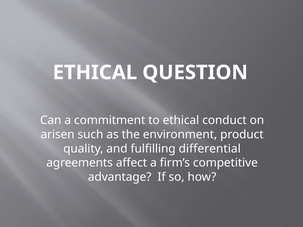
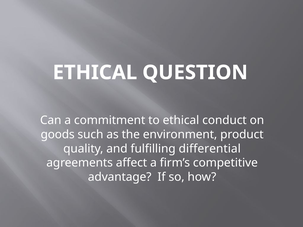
arisen: arisen -> goods (58, 135)
